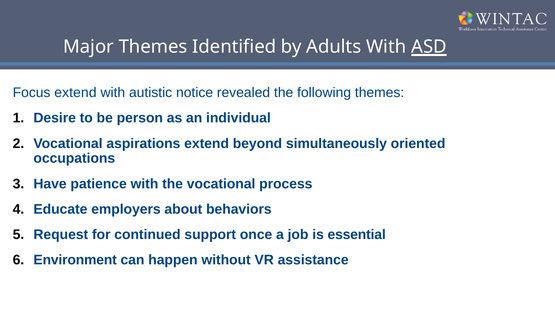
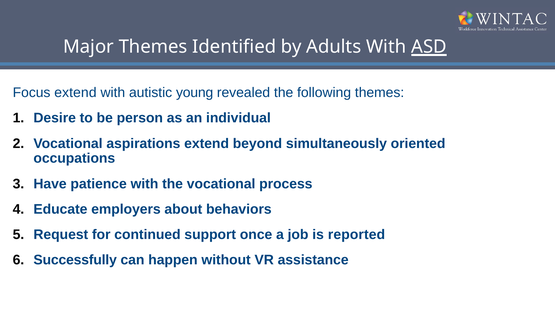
notice: notice -> young (195, 93)
essential: essential -> reported (356, 235)
Environment: Environment -> Successfully (75, 260)
